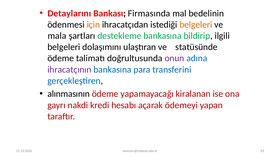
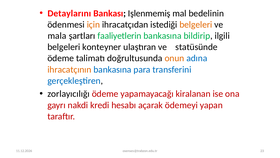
Firmasında: Firmasında -> Işlenmemiş (149, 13)
destekleme: destekleme -> faaliyetlerin (119, 36)
dolaşımını: dolaşımını -> konteyner (102, 47)
onun colour: purple -> orange (174, 58)
ihracatçının colour: purple -> orange (69, 69)
alınmasının: alınmasının -> zorlayıcılığı (69, 94)
